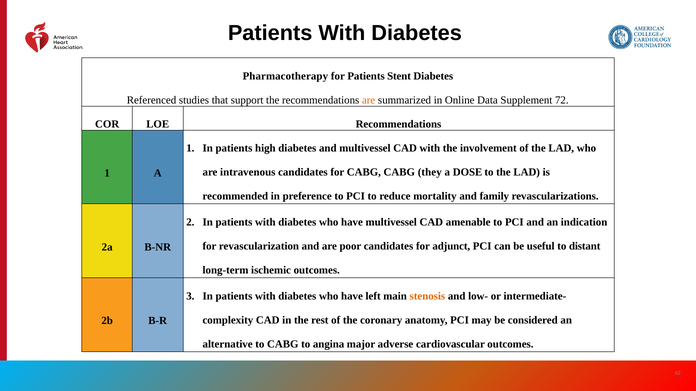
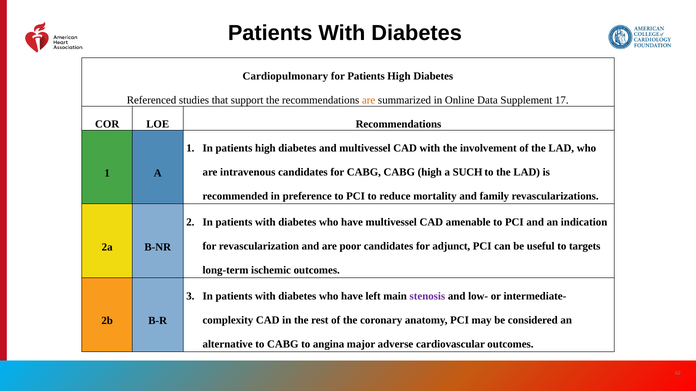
Pharmacotherapy: Pharmacotherapy -> Cardiopulmonary (285, 76)
for Patients Stent: Stent -> High (399, 76)
72: 72 -> 17 (562, 100)
CABG they: they -> high (430, 173)
DOSE: DOSE -> SUCH (468, 173)
distant: distant -> targets (585, 246)
stenosis colour: orange -> purple (427, 296)
